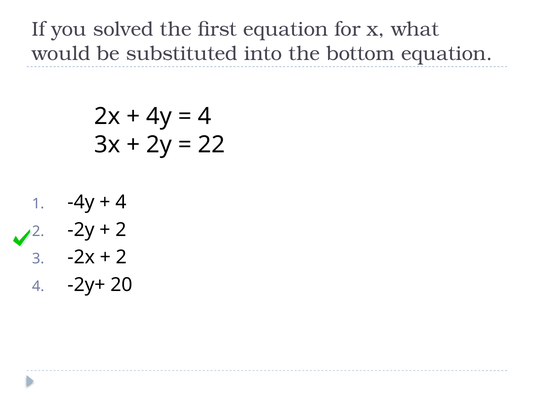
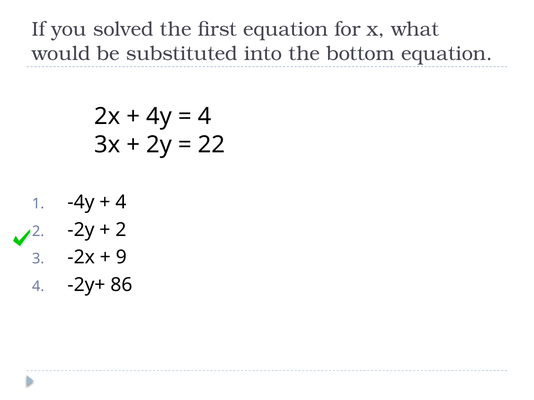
2: 2 -> 9 (121, 258)
20: 20 -> 86 (122, 285)
